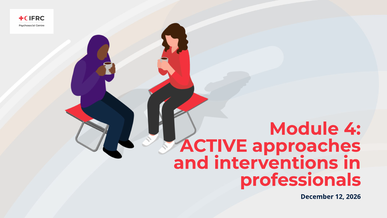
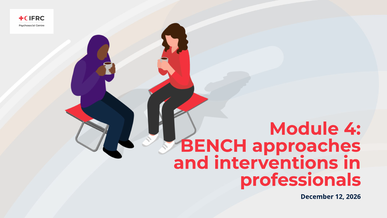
ACTIVE: ACTIVE -> BENCH (214, 146)
